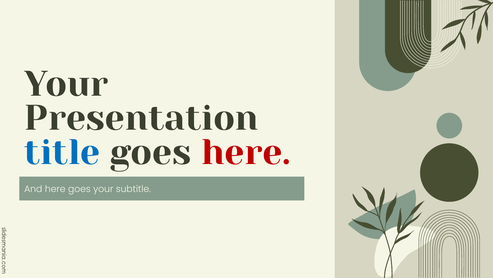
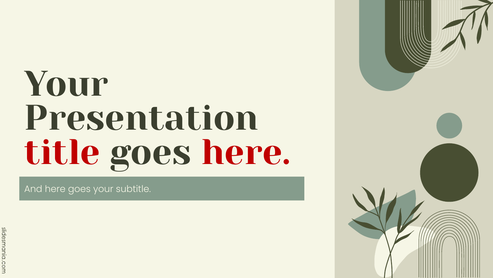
title colour: blue -> red (62, 152)
